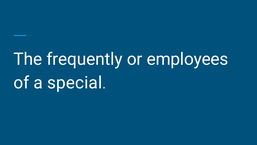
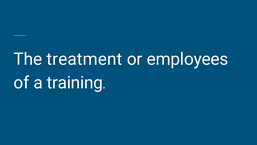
frequently: frequently -> treatment (84, 59)
special: special -> training (75, 83)
